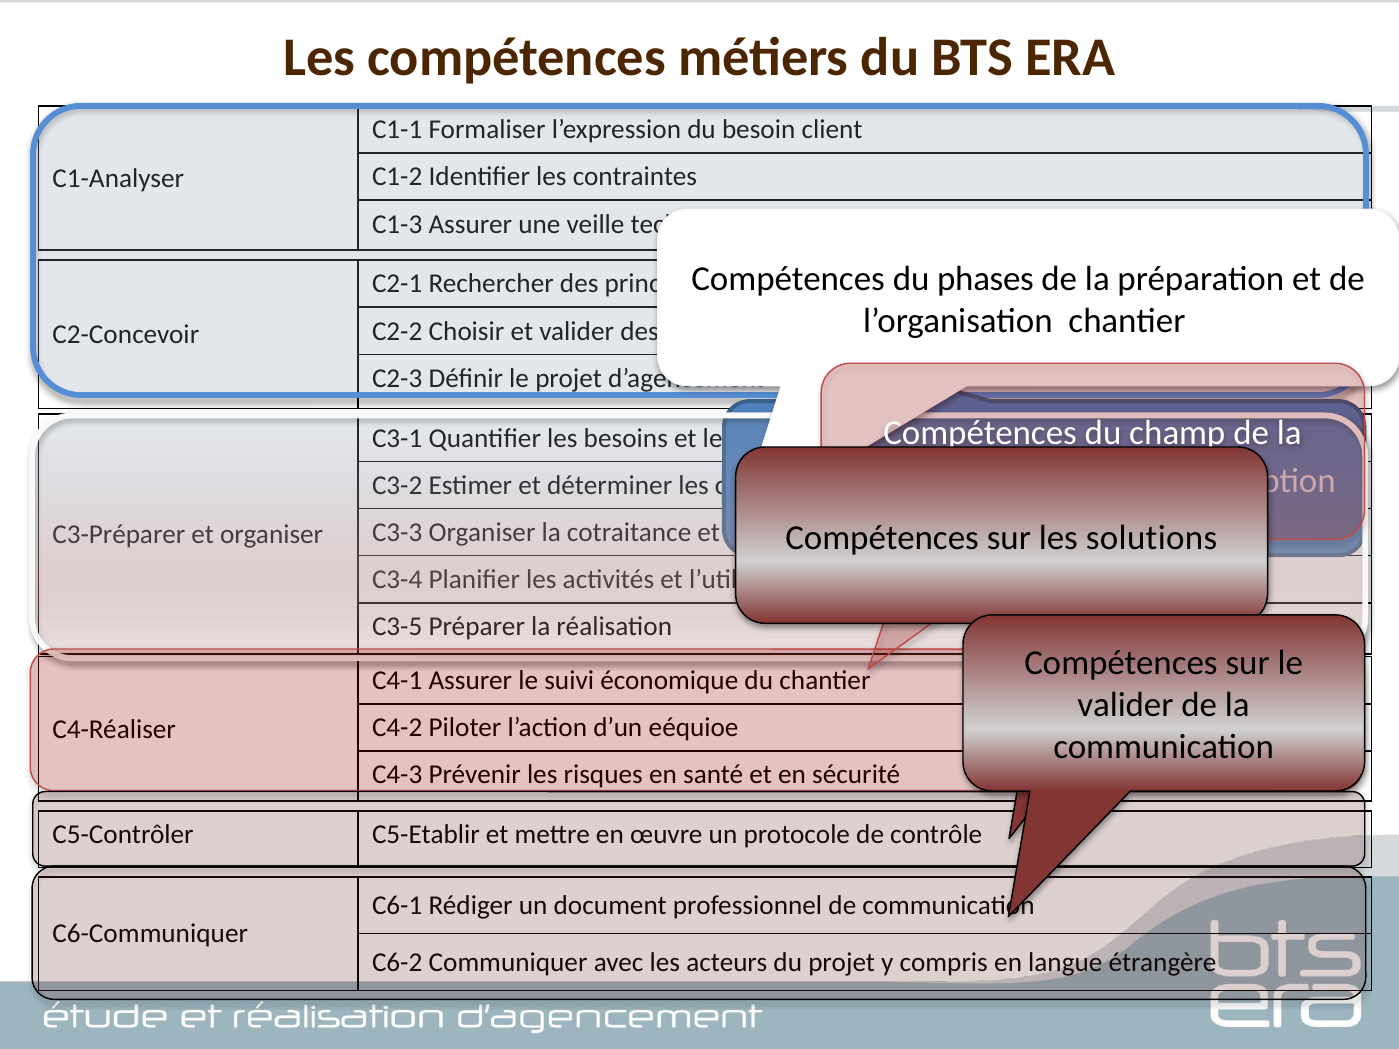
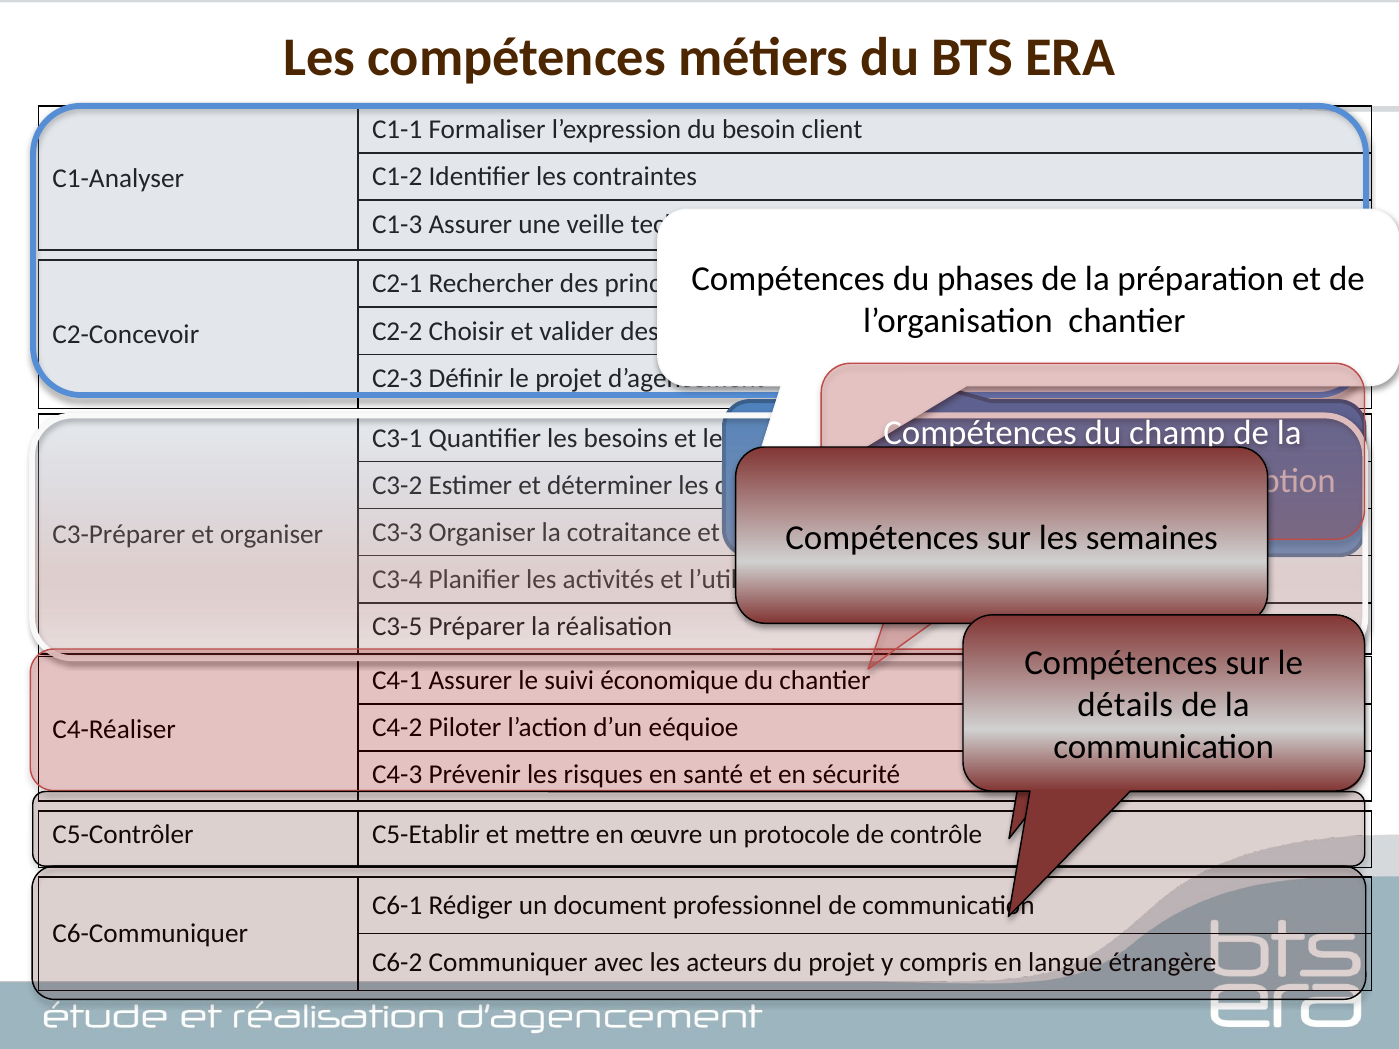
les solutions: solutions -> semaines (1152, 538)
valider: valider -> détails (1125, 706)
